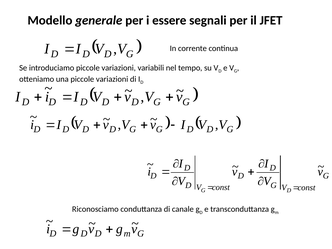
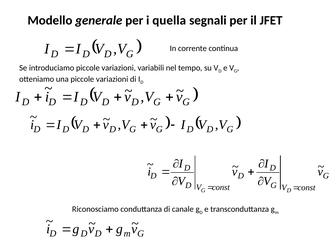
essere: essere -> quella (169, 20)
